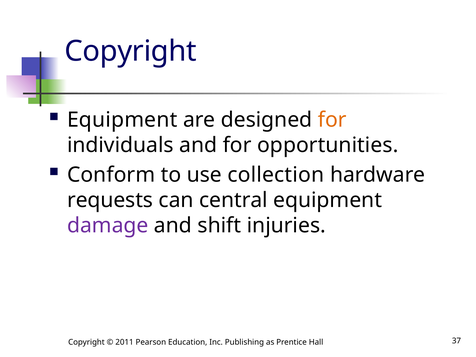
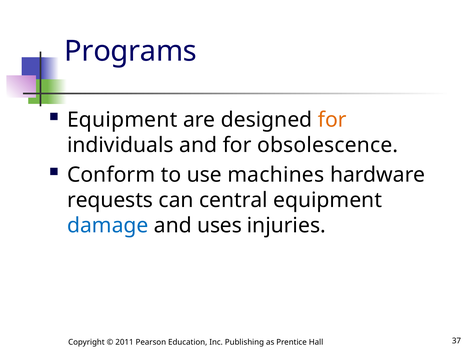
Copyright: Copyright -> Programs (131, 51)
opportunities: opportunities -> obsolescence (328, 145)
collection: collection -> machines (276, 175)
damage colour: purple -> blue (108, 226)
shift: shift -> uses (220, 226)
